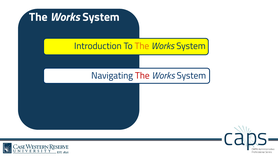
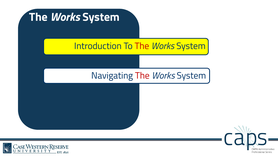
The colour: orange -> red (142, 46)
